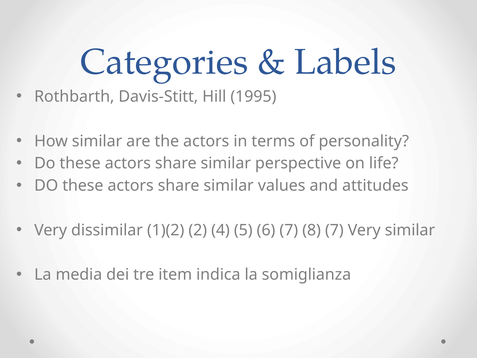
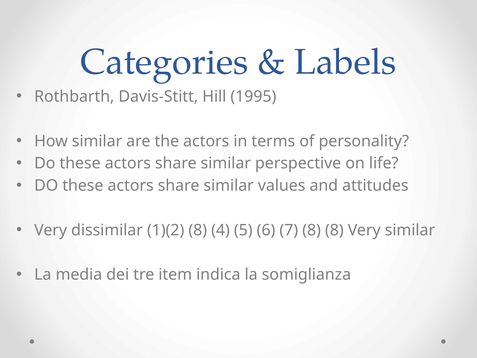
1)(2 2: 2 -> 8 (198, 230)
8 7: 7 -> 8 (334, 230)
